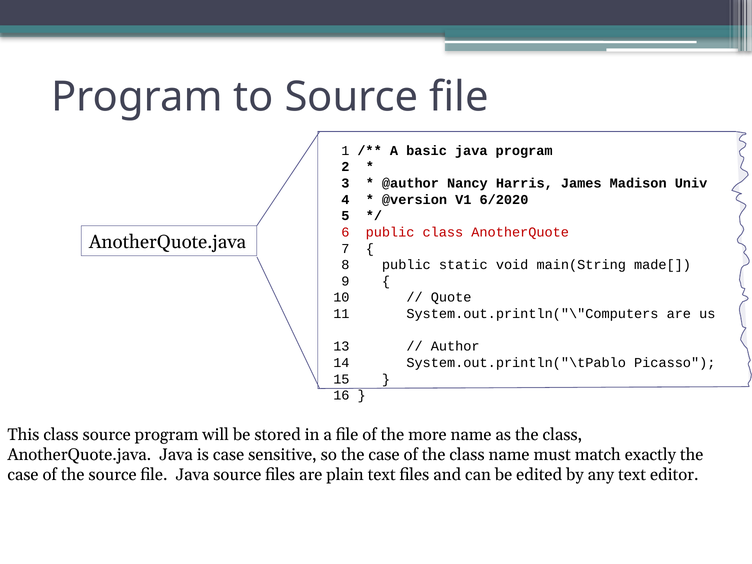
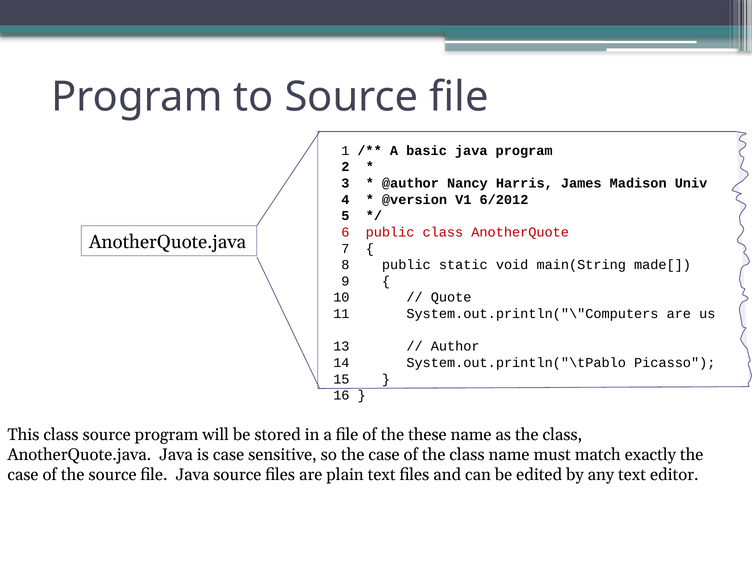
6/2020: 6/2020 -> 6/2012 (504, 200)
more: more -> these (427, 435)
